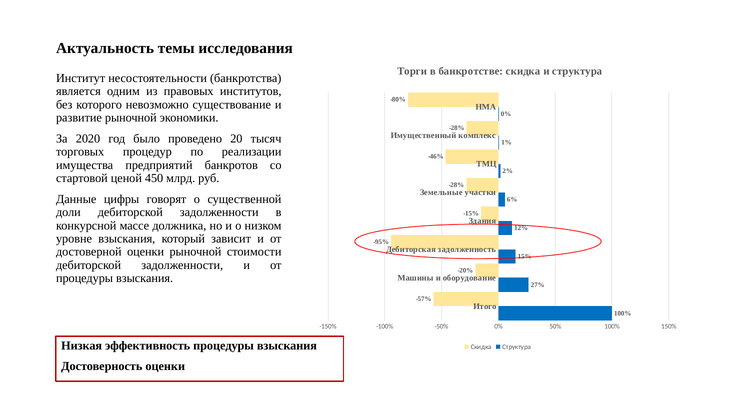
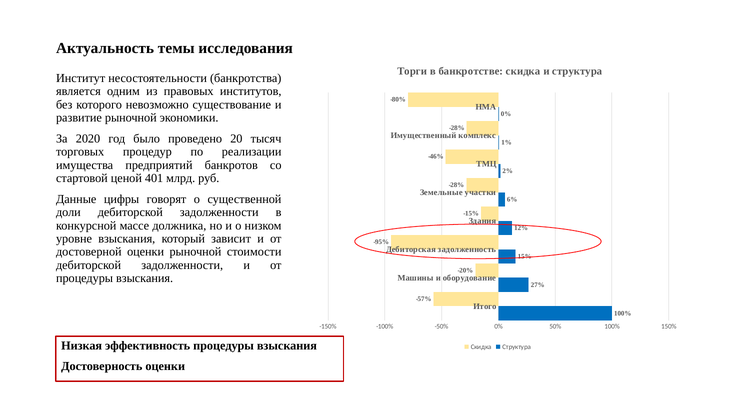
450: 450 -> 401 (154, 178)
